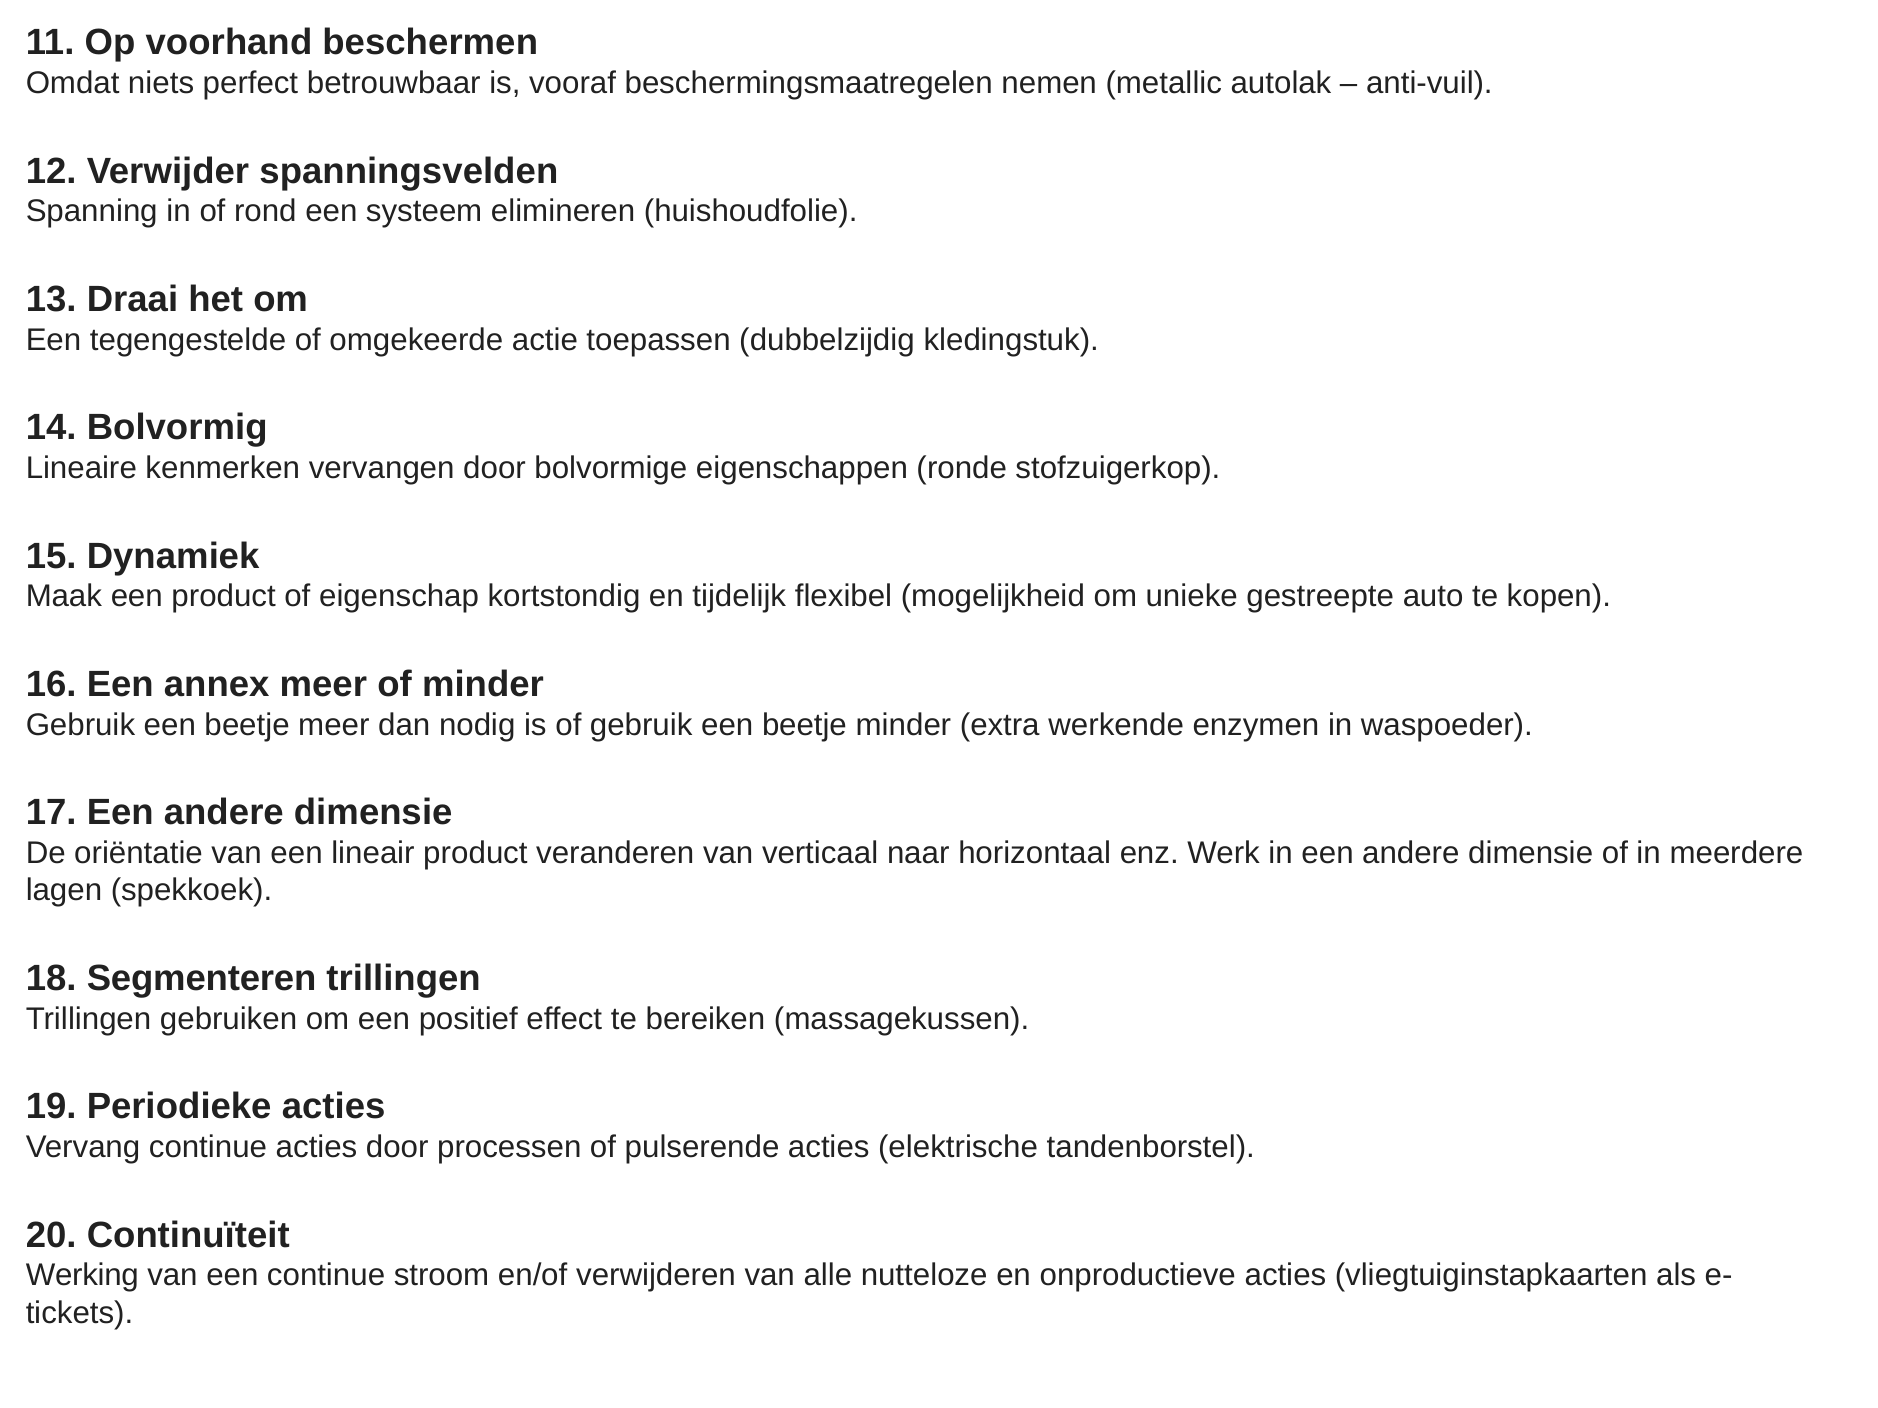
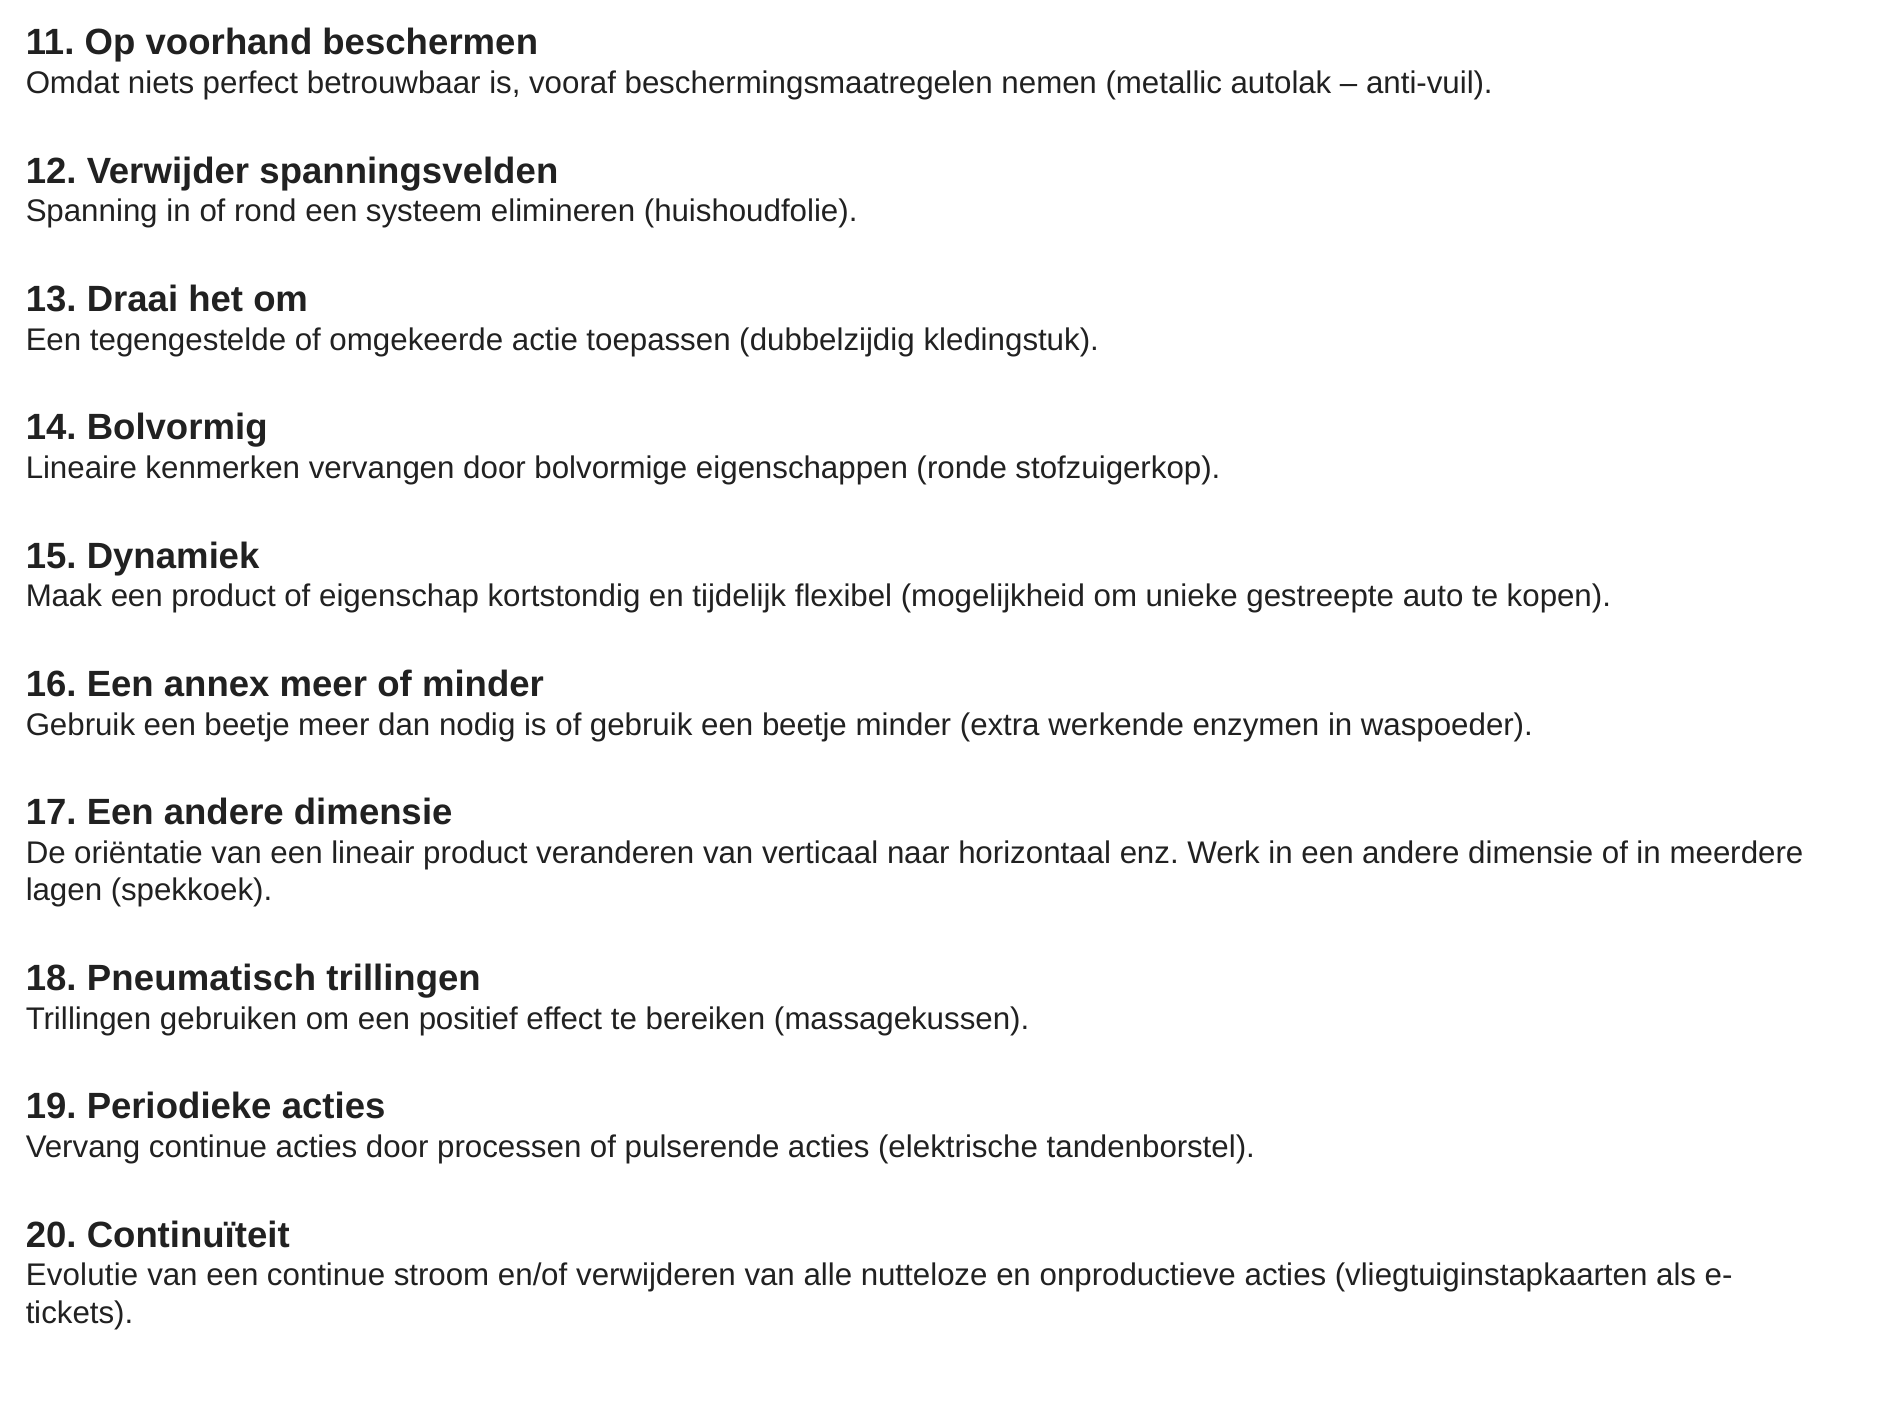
Segmenteren: Segmenteren -> Pneumatisch (201, 979)
Werking: Werking -> Evolutie (82, 1276)
